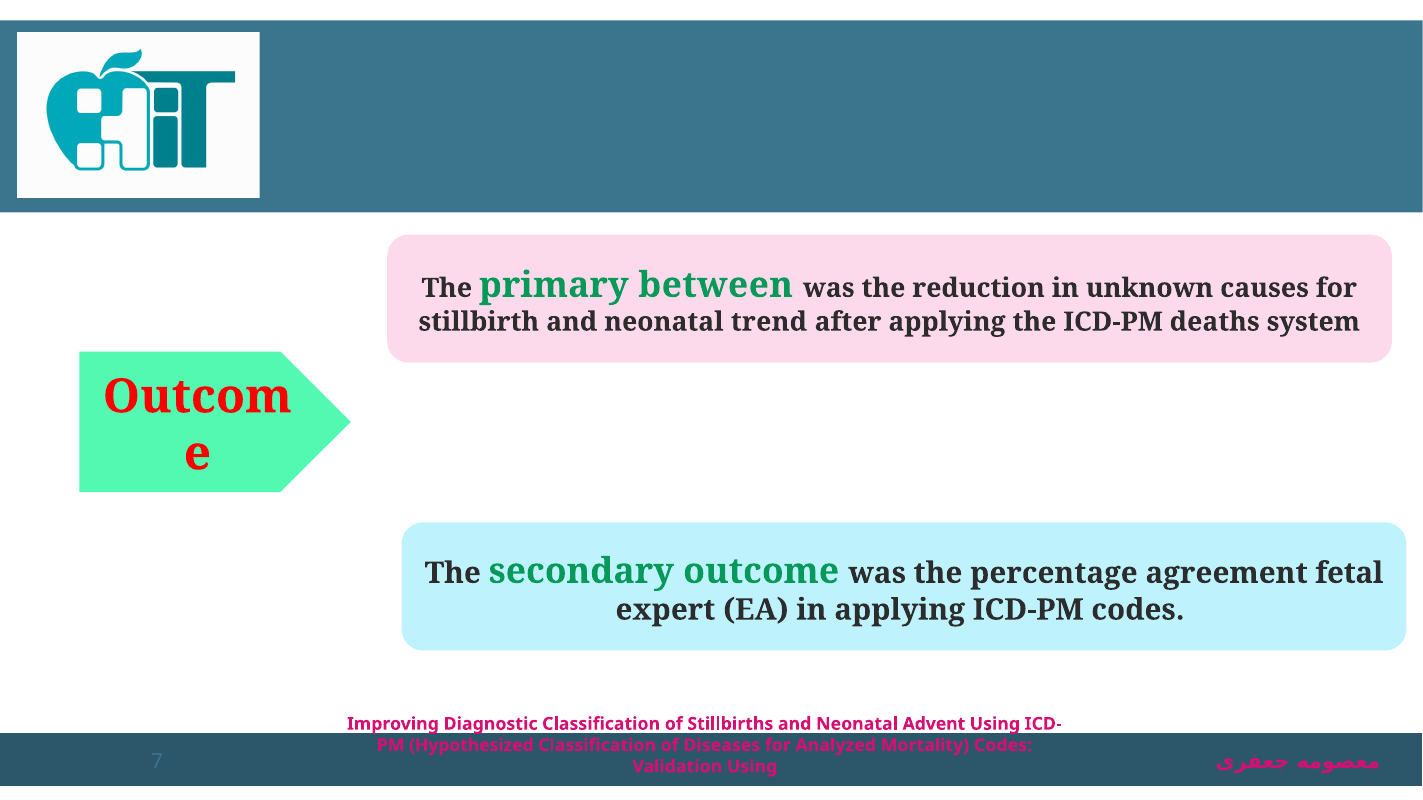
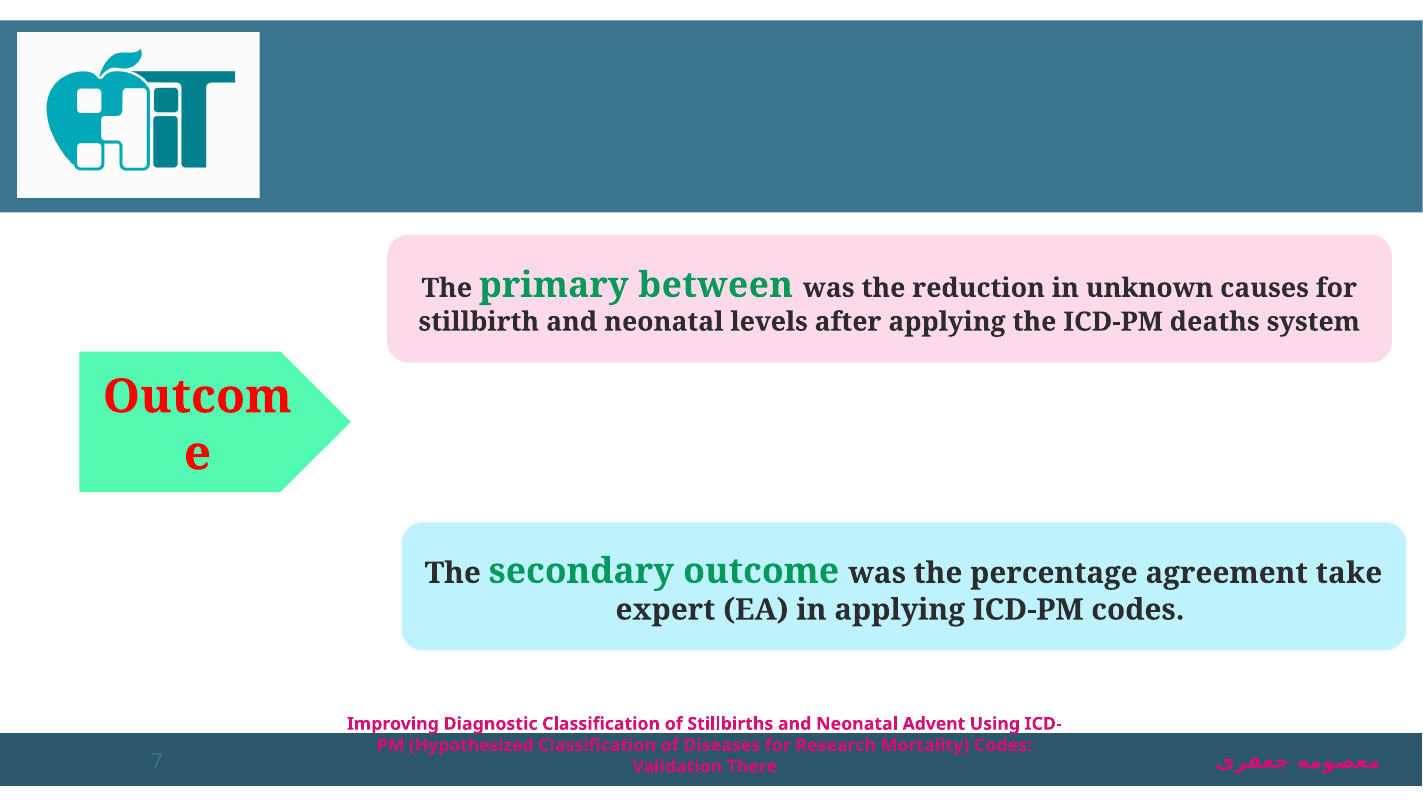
trend: trend -> levels (769, 322)
fetal: fetal -> take (1349, 573)
Analyzed: Analyzed -> Research (836, 746)
Validation Using: Using -> There (752, 767)
